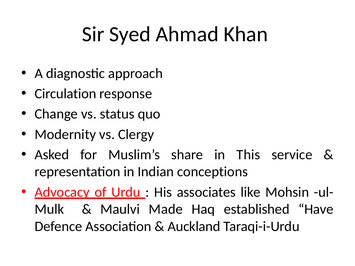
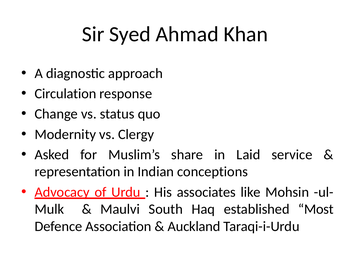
This: This -> Laid (248, 155)
Made: Made -> South (166, 209)
Have: Have -> Most (316, 209)
